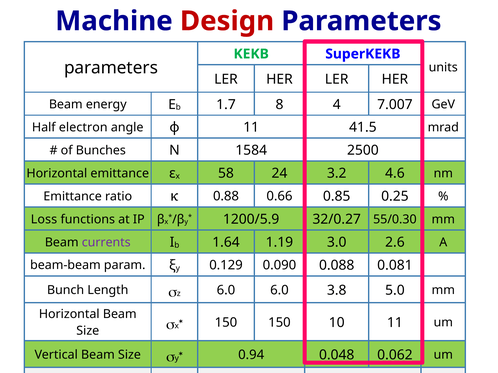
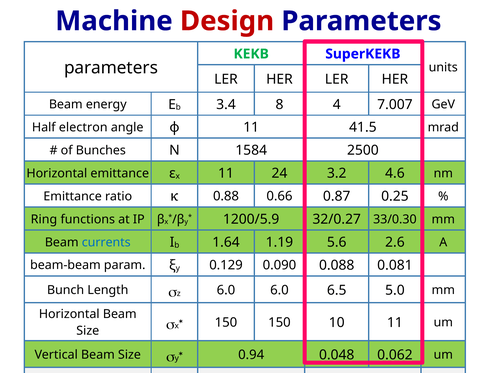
1.7: 1.7 -> 3.4 (226, 105)
x 58: 58 -> 11 (226, 174)
0.85: 0.85 -> 0.87 (337, 197)
55/0.30: 55/0.30 -> 33/0.30 (395, 220)
Loss: Loss -> Ring (44, 220)
currents colour: purple -> blue (106, 243)
3.0: 3.0 -> 5.6 (337, 243)
3.8: 3.8 -> 6.5 (337, 291)
